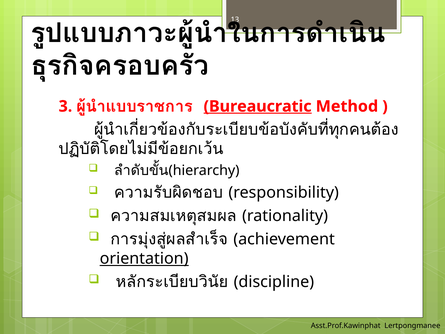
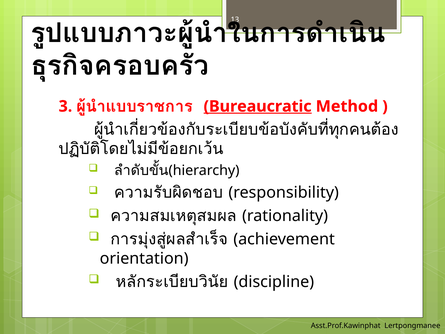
orientation underline: present -> none (144, 258)
